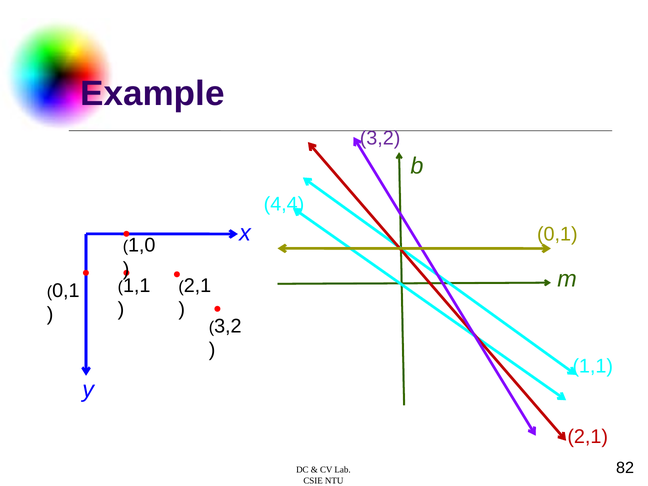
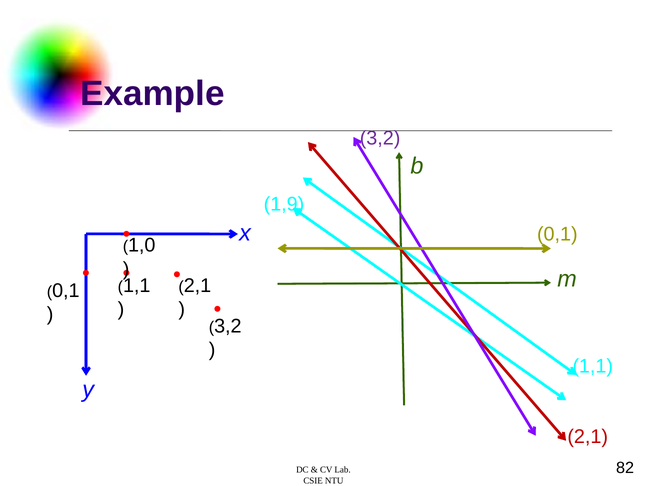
4,4: 4,4 -> 1,9 (284, 204)
